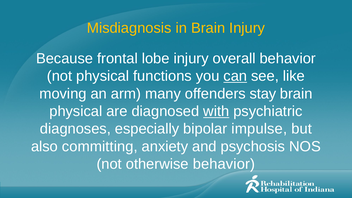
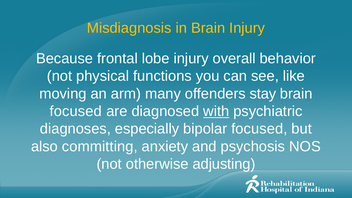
can underline: present -> none (235, 76)
physical: physical -> focused (76, 111)
bipolar impulse: impulse -> focused (259, 129)
otherwise behavior: behavior -> adjusting (224, 164)
